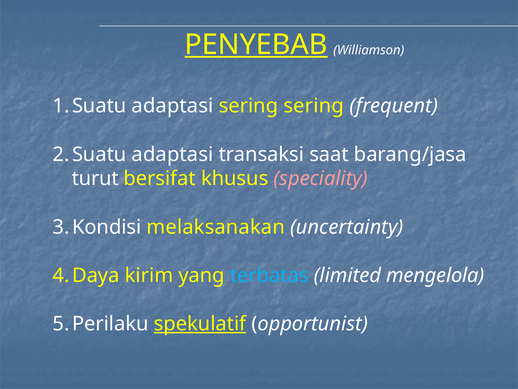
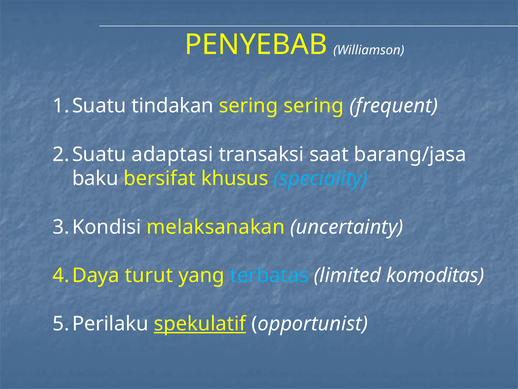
PENYEBAB underline: present -> none (256, 44)
adaptasi: adaptasi -> tindakan (173, 106)
turut: turut -> baku (95, 178)
speciality colour: pink -> light blue (321, 178)
kirim: kirim -> turut (149, 275)
mengelola: mengelola -> komoditas (435, 275)
